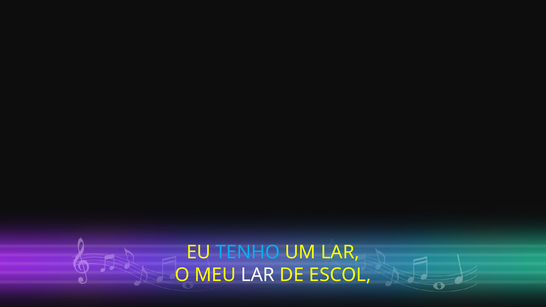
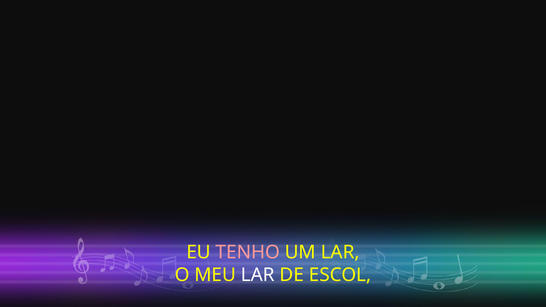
TENHO colour: light blue -> pink (248, 252)
